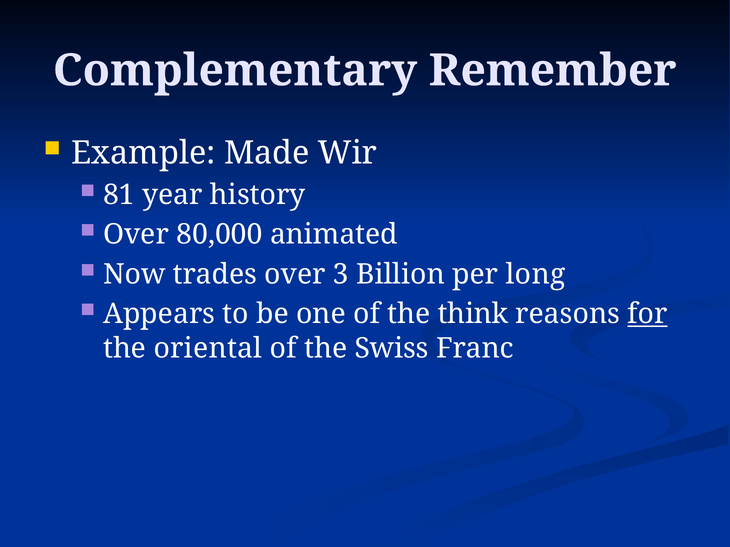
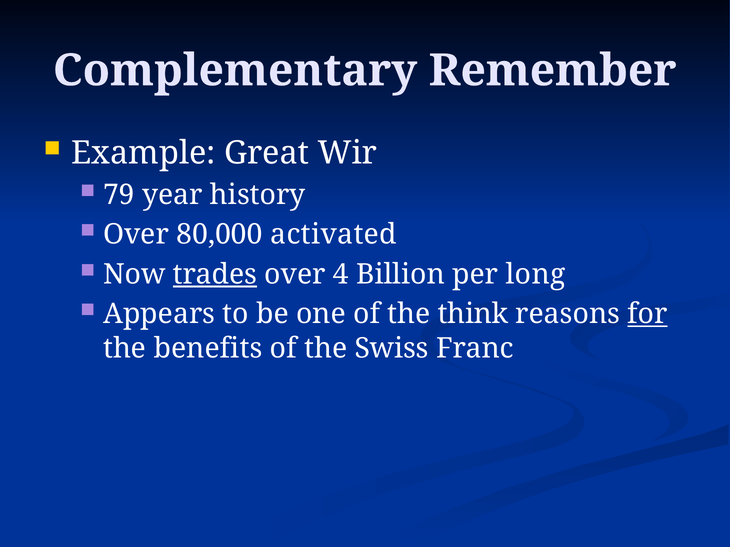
Made: Made -> Great (267, 153)
81: 81 -> 79 (119, 195)
animated: animated -> activated (334, 235)
trades underline: none -> present (215, 275)
3: 3 -> 4 (341, 275)
oriental: oriental -> benefits (208, 348)
